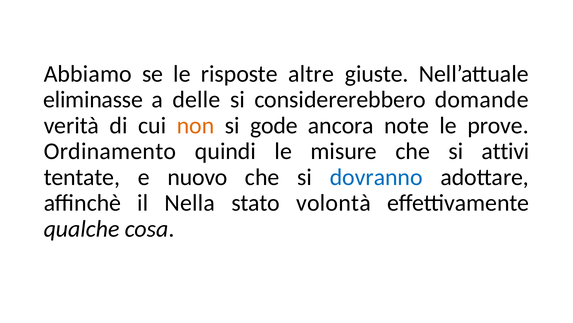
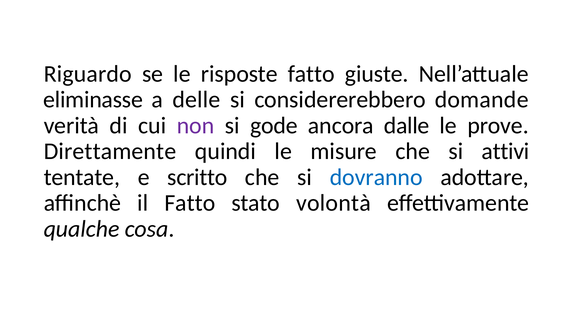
Abbiamo: Abbiamo -> Riguardo (88, 74)
risposte altre: altre -> fatto (311, 74)
non colour: orange -> purple (196, 125)
note: note -> dalle (407, 125)
Ordinamento: Ordinamento -> Direttamente (110, 151)
nuovo: nuovo -> scritto (197, 177)
il Nella: Nella -> Fatto (190, 203)
